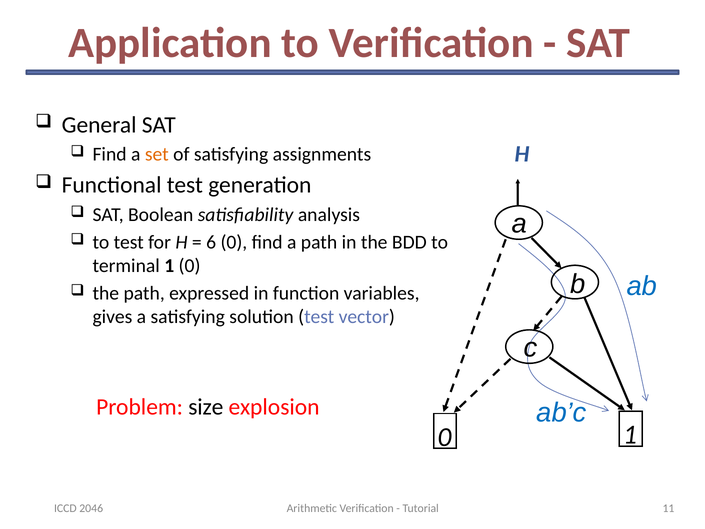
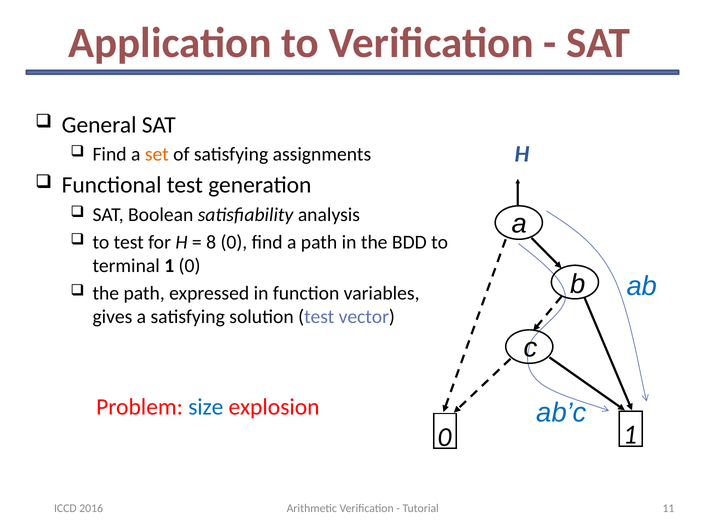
6: 6 -> 8 (211, 242)
size colour: black -> blue (206, 407)
2046: 2046 -> 2016 (91, 508)
